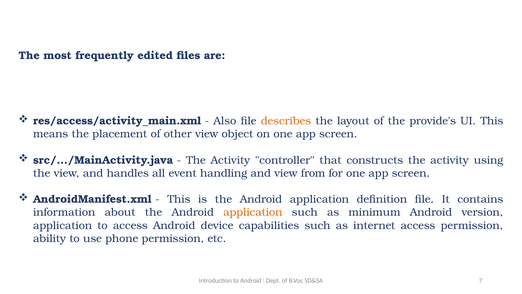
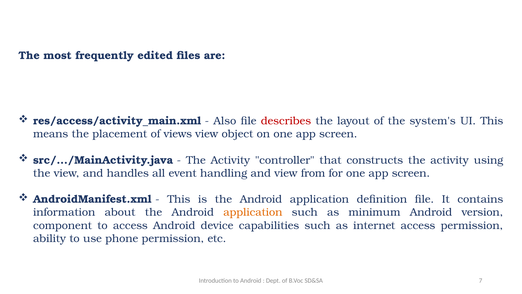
describes colour: orange -> red (286, 121)
provide's: provide's -> system's (433, 121)
other: other -> views (178, 134)
application: application -> component (63, 225)
